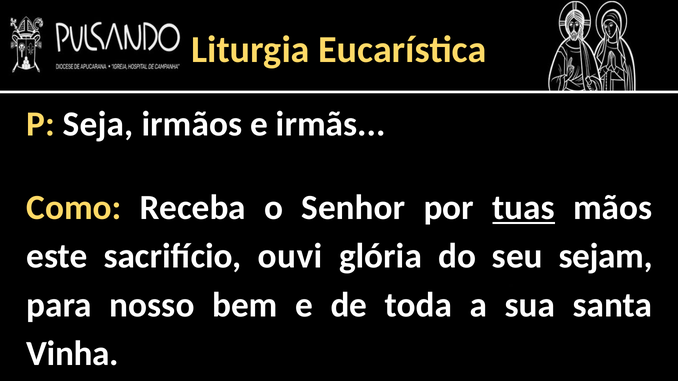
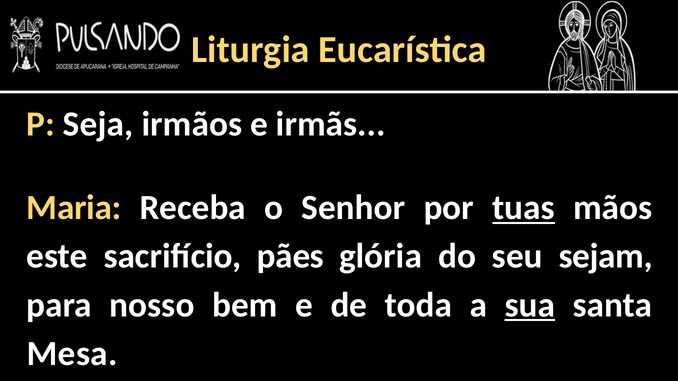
Como: Como -> Maria (74, 208)
ouvi: ouvi -> pães (290, 257)
sua underline: none -> present (530, 305)
Vinha: Vinha -> Mesa (72, 354)
